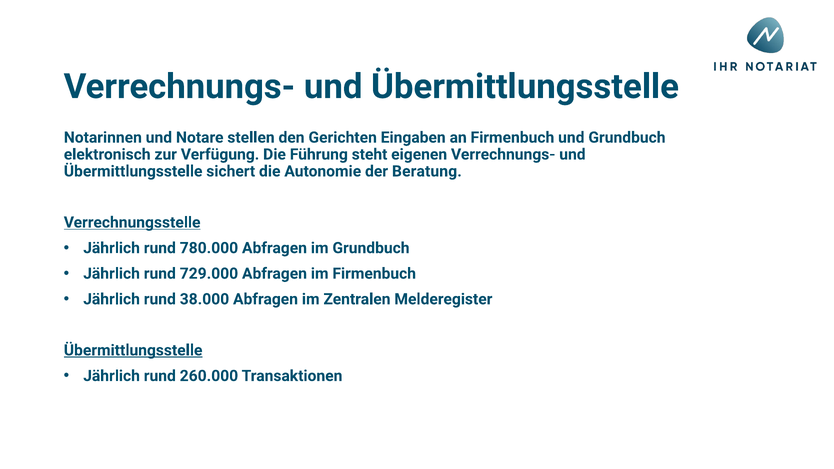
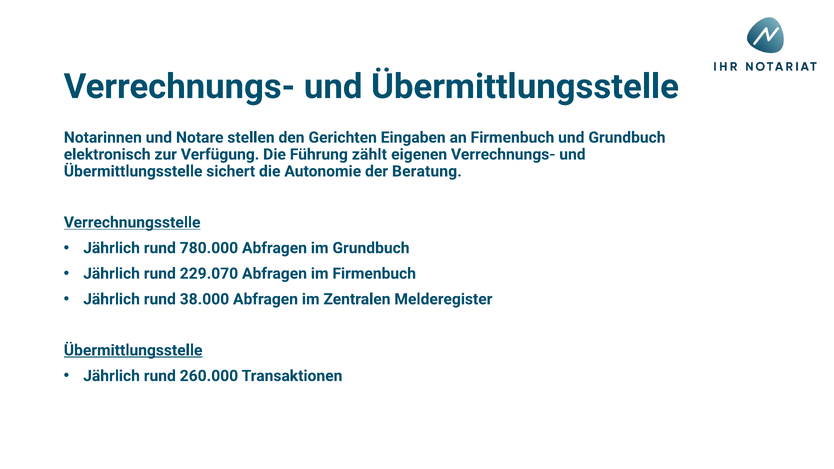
steht: steht -> zählt (369, 154)
729.000: 729.000 -> 229.070 (209, 274)
